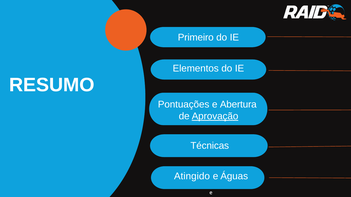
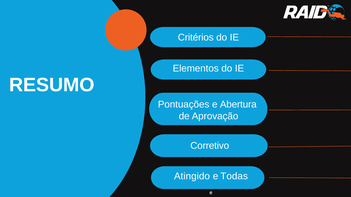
Primeiro: Primeiro -> Critérios (196, 37)
Aprovação underline: present -> none (215, 116)
Técnicas: Técnicas -> Corretivo (210, 146)
Águas: Águas -> Todas (234, 176)
